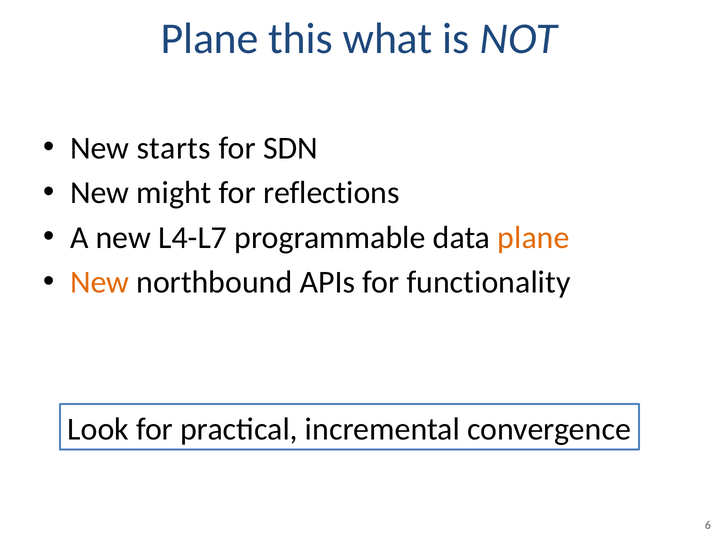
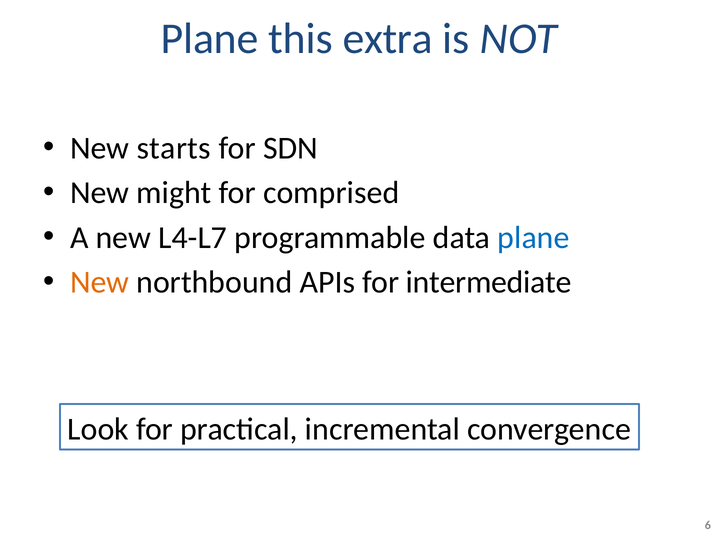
what: what -> extra (388, 39)
reflections: reflections -> comprised (331, 193)
plane colour: orange -> blue (533, 237)
functionality: functionality -> intermediate (489, 282)
